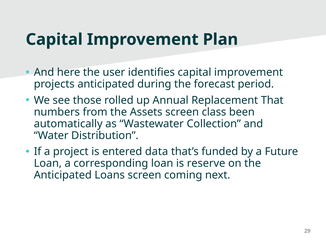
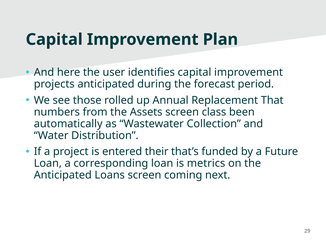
data: data -> their (157, 152)
reserve: reserve -> metrics (206, 164)
